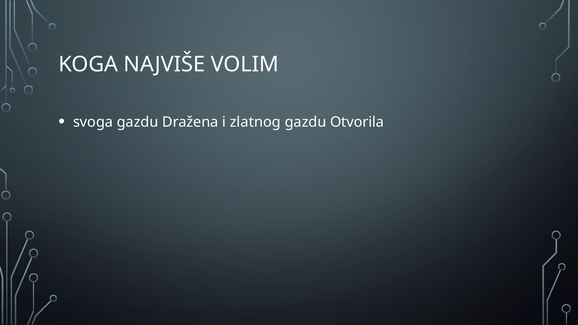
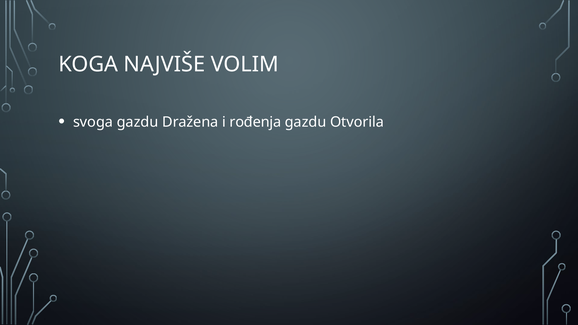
zlatnog: zlatnog -> rođenja (255, 122)
